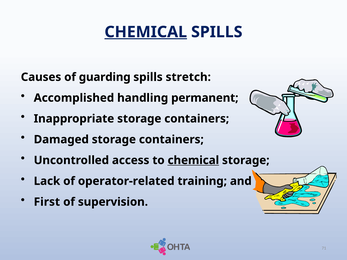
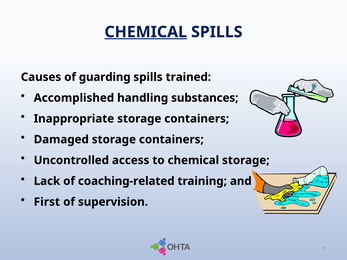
stretch: stretch -> trained (188, 77)
permanent: permanent -> substances (205, 98)
chemical underline: present -> none (193, 160)
operator-related: operator-related -> coaching-related (126, 181)
